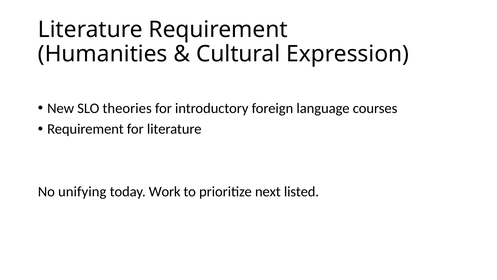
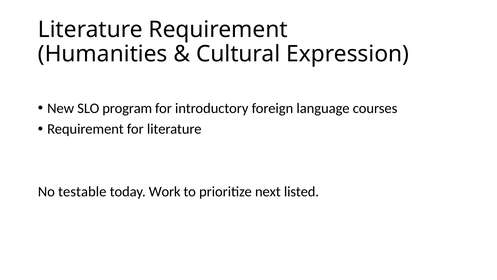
theories: theories -> program (127, 108)
unifying: unifying -> testable (82, 191)
